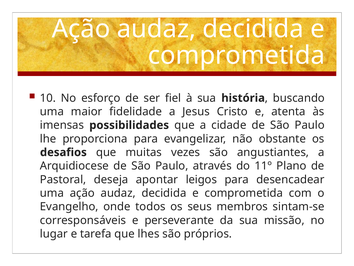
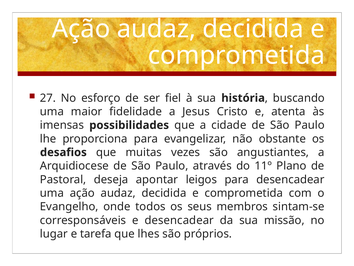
10: 10 -> 27 (48, 98)
e perseverante: perseverante -> desencadear (179, 220)
